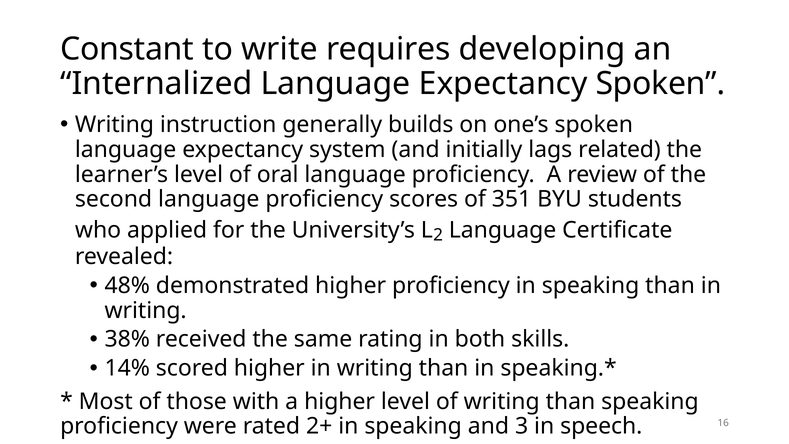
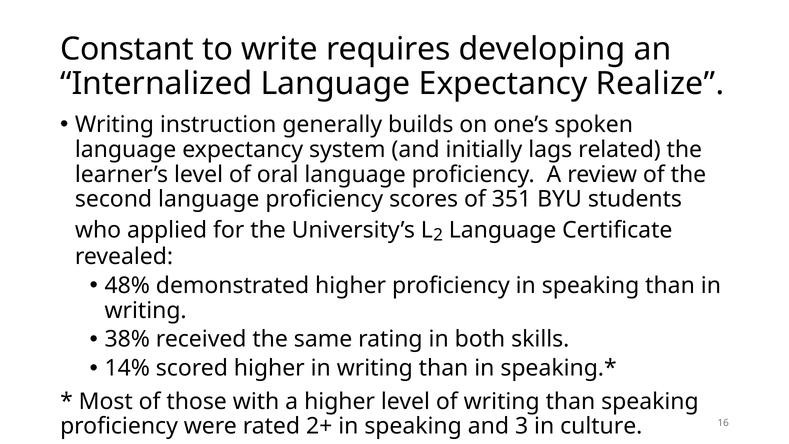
Expectancy Spoken: Spoken -> Realize (660, 84)
speech: speech -> culture (601, 426)
